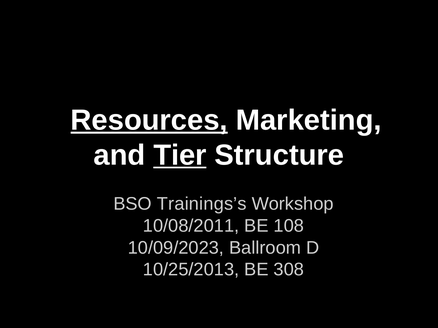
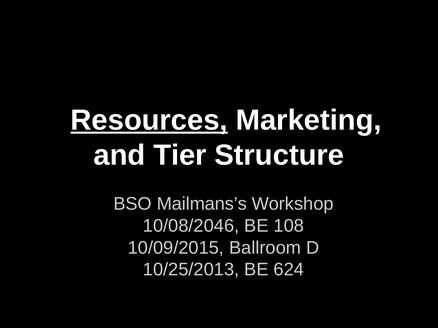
Tier underline: present -> none (180, 155)
Trainings’s: Trainings’s -> Mailmans’s (202, 204)
10/08/2011: 10/08/2011 -> 10/08/2046 (191, 226)
10/09/2023: 10/09/2023 -> 10/09/2015 (176, 248)
308: 308 -> 624 (289, 270)
